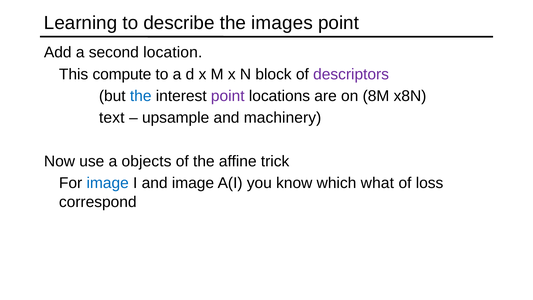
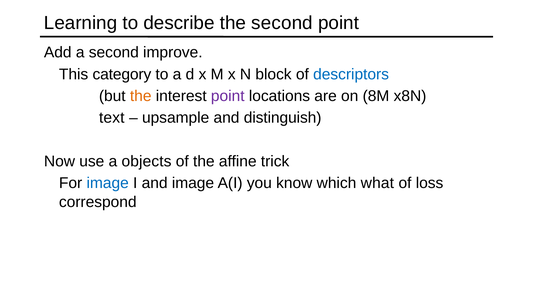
the images: images -> second (282, 23)
location: location -> improve (173, 52)
compute: compute -> category (122, 74)
descriptors colour: purple -> blue (351, 74)
the colour: blue -> orange (141, 96)
machinery: machinery -> distinguish (283, 118)
